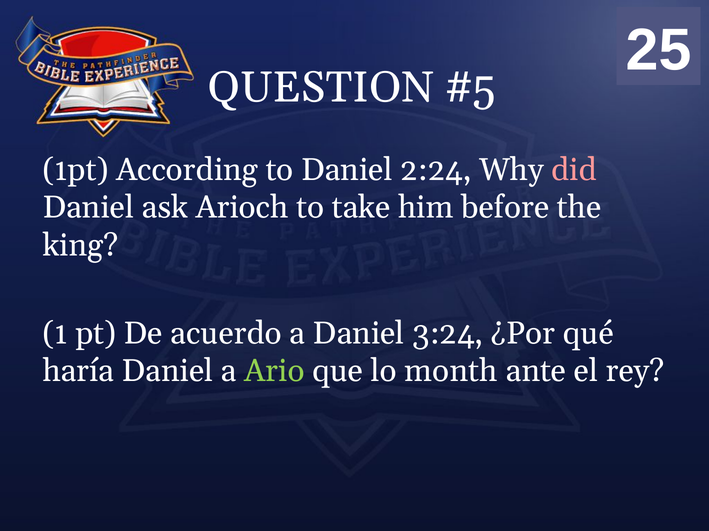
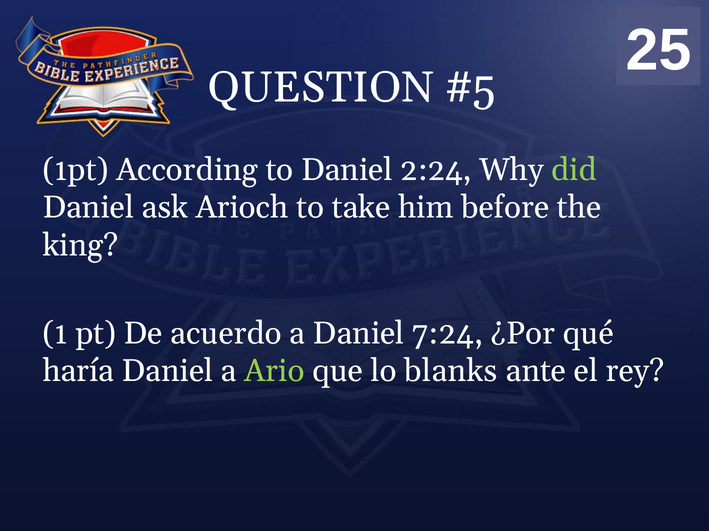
did colour: pink -> light green (574, 170)
3:24: 3:24 -> 7:24 (448, 334)
month: month -> blanks (451, 372)
